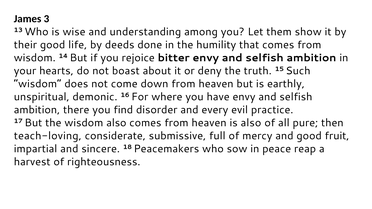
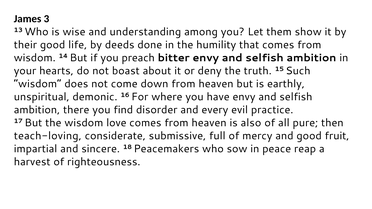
rejoice: rejoice -> preach (138, 58)
wisdom also: also -> love (116, 123)
